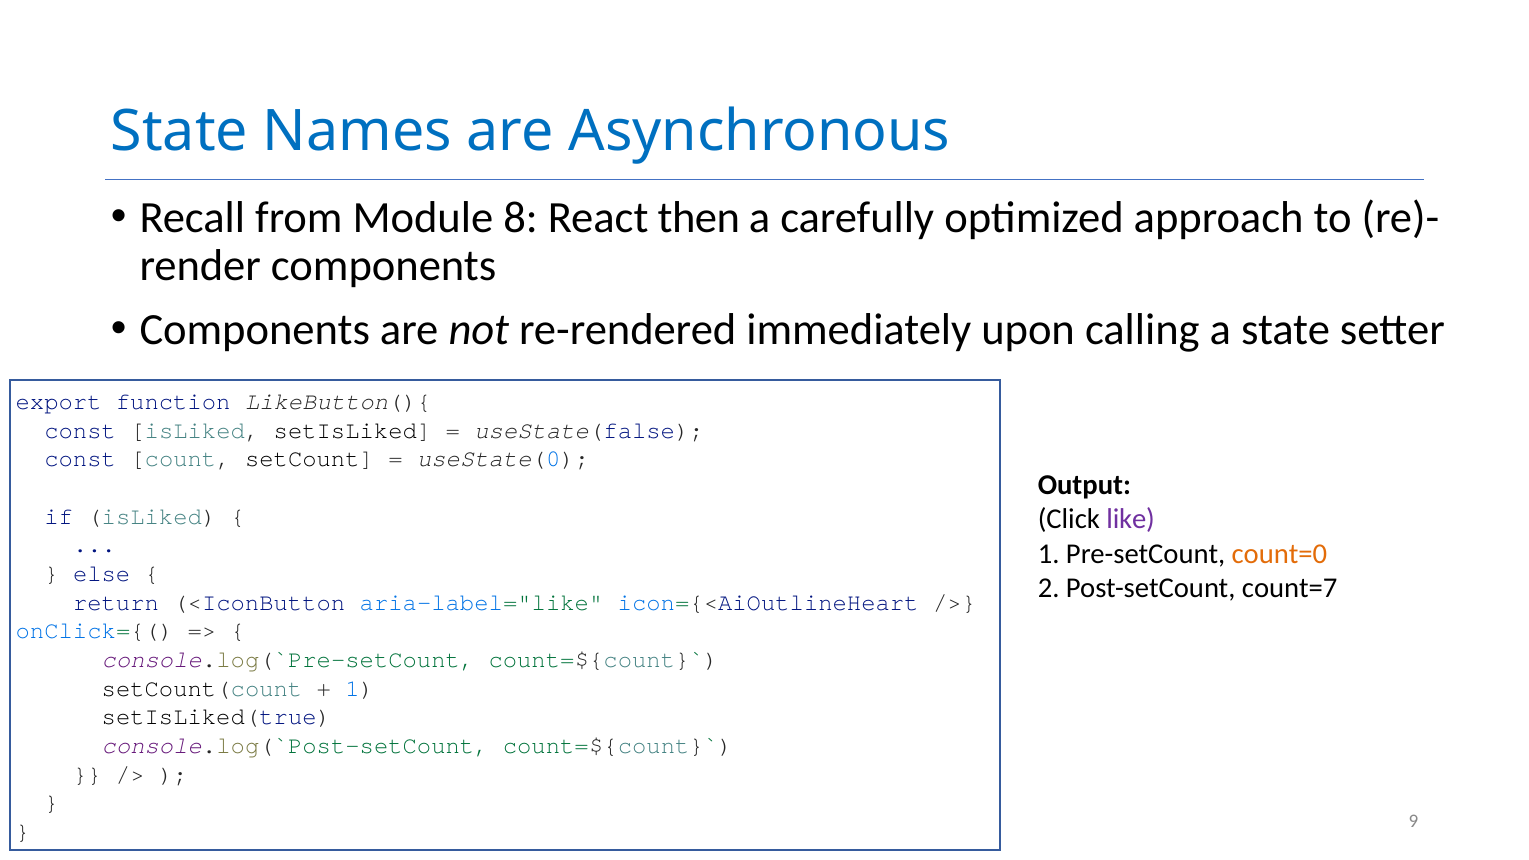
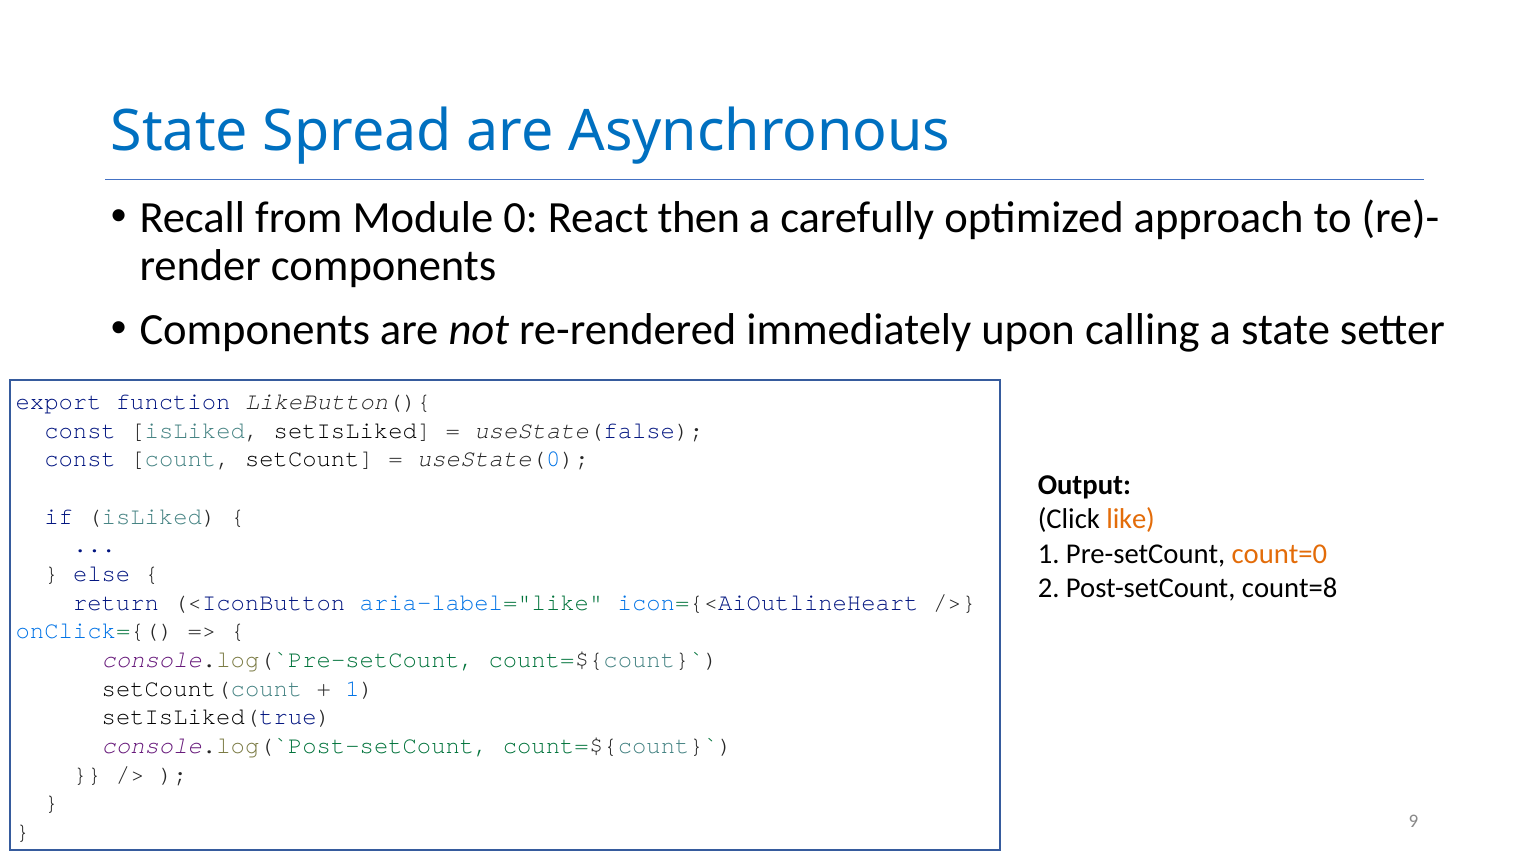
Names: Names -> Spread (357, 132)
8: 8 -> 0 (521, 218)
like colour: purple -> orange (1131, 519)
count=7: count=7 -> count=8 (1290, 588)
